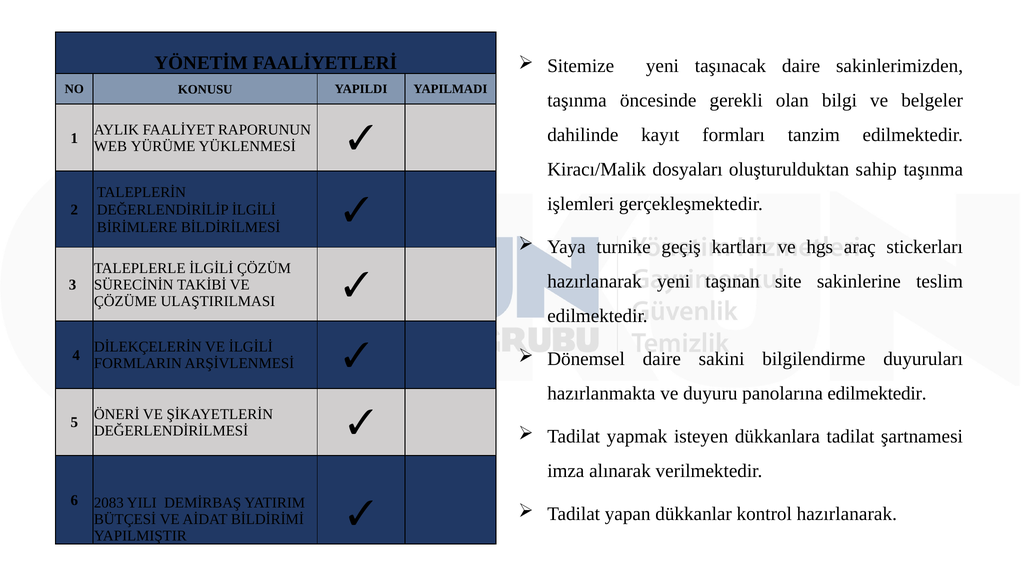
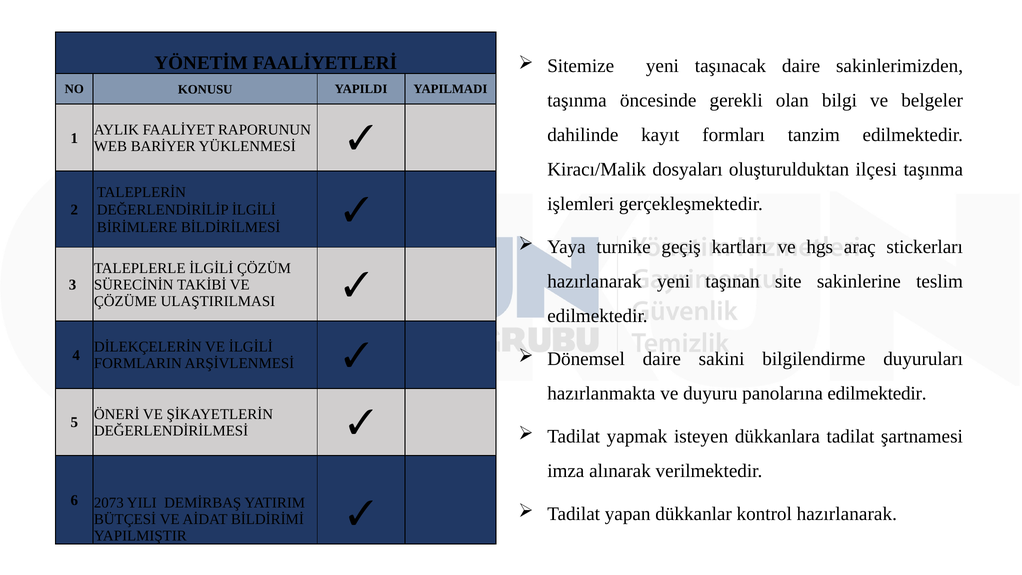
YÜRÜME: YÜRÜME -> BARİYER (163, 146)
sahip: sahip -> ilçesi (876, 169)
2083: 2083 -> 2073 (109, 503)
